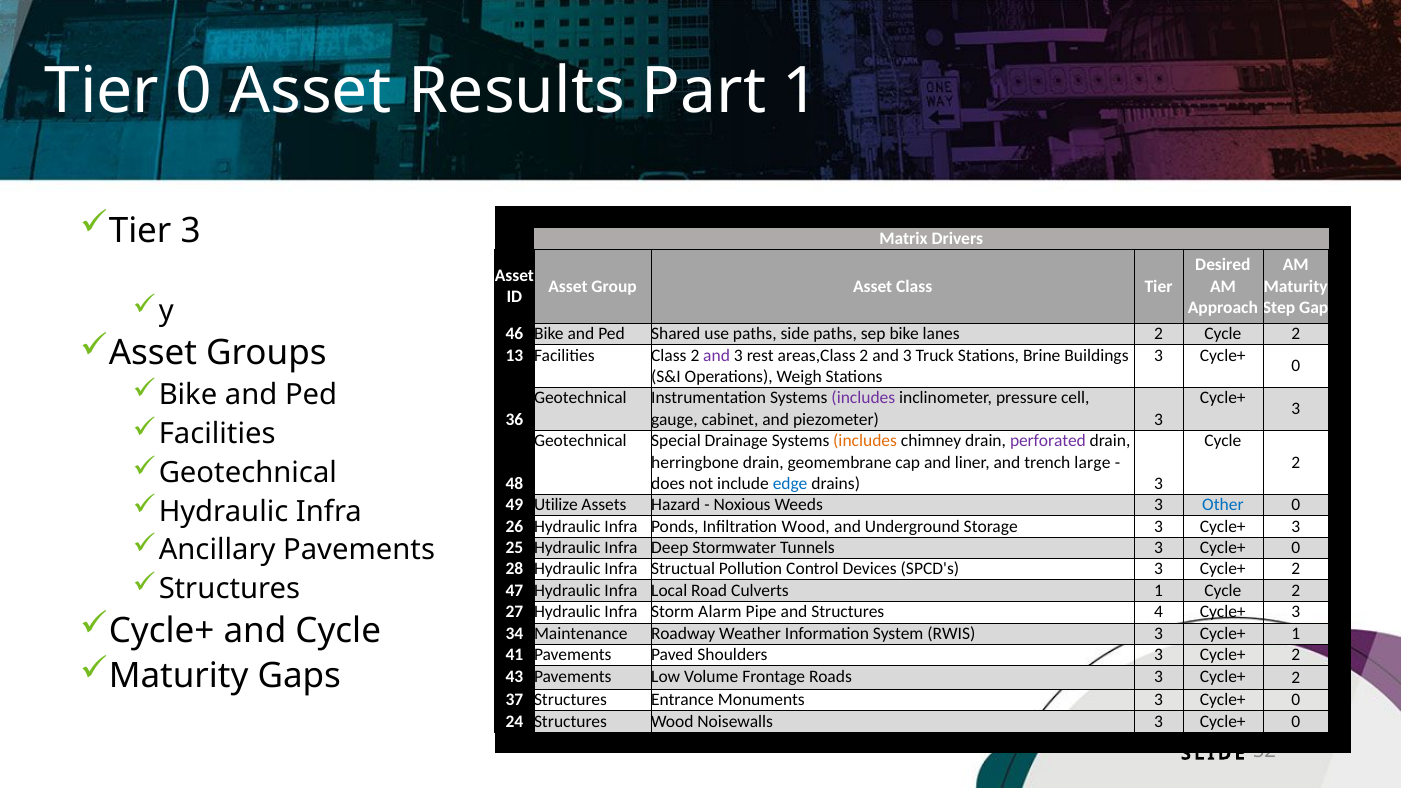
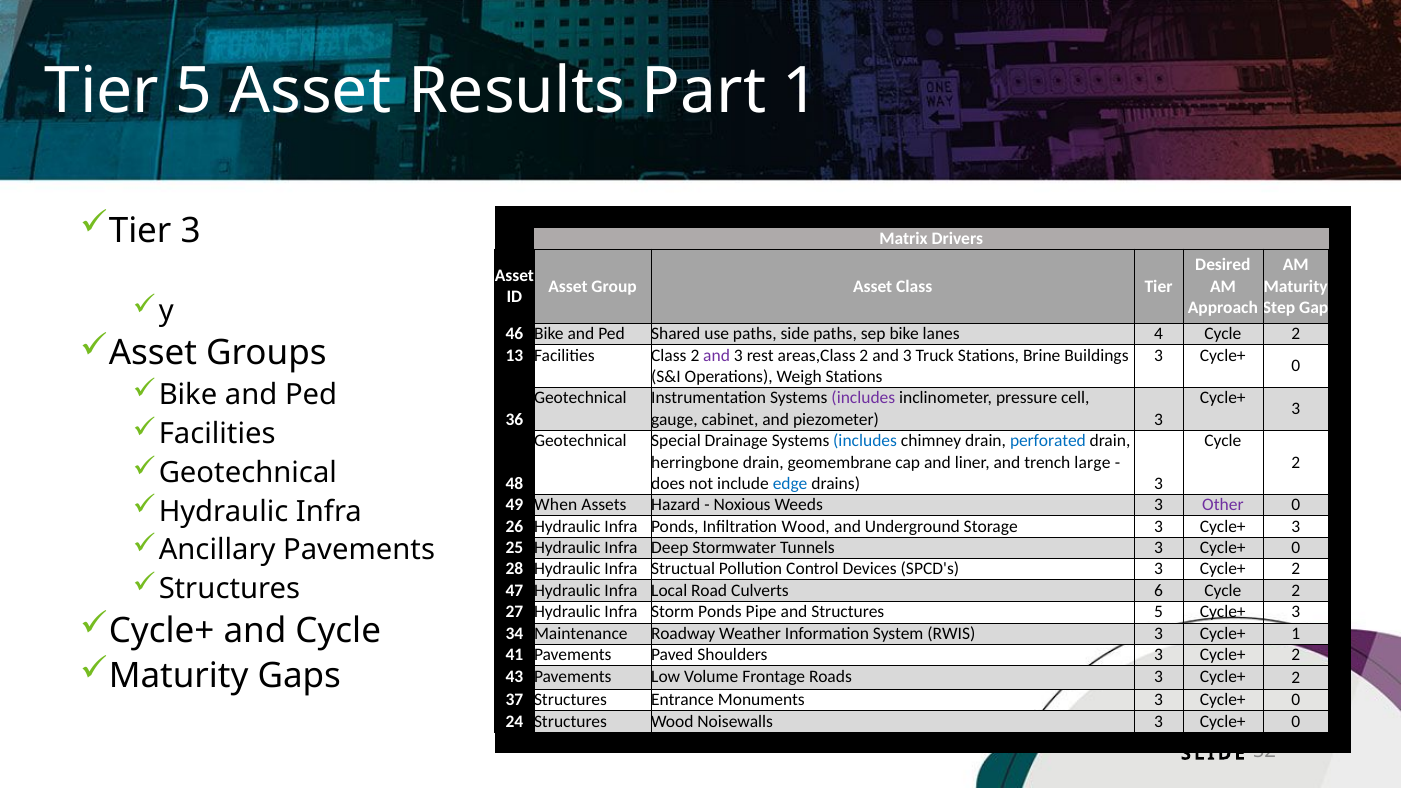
Tier 0: 0 -> 5 (194, 92)
lanes 2: 2 -> 4 (1159, 334)
includes colour: orange -> blue (865, 441)
perforated colour: purple -> blue (1048, 441)
Utilize: Utilize -> When (556, 505)
Other colour: blue -> purple (1223, 505)
Culverts 1: 1 -> 6 (1159, 591)
Storm Alarm: Alarm -> Ponds (720, 612)
Structures 4: 4 -> 5 (1159, 612)
